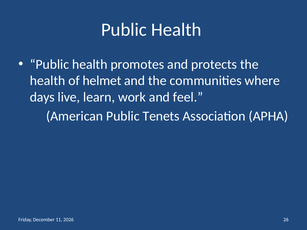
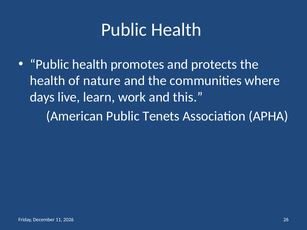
helmet: helmet -> nature (102, 81)
feel: feel -> this (188, 97)
